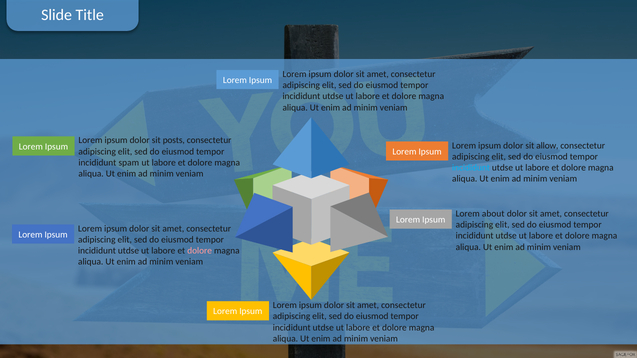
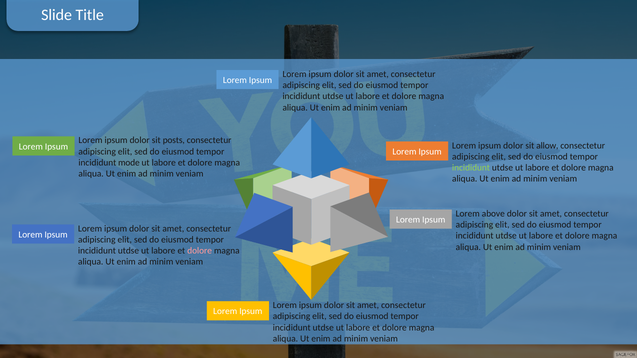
spam: spam -> mode (129, 163)
incididunt colour: light blue -> light green (471, 168)
about: about -> above (493, 214)
